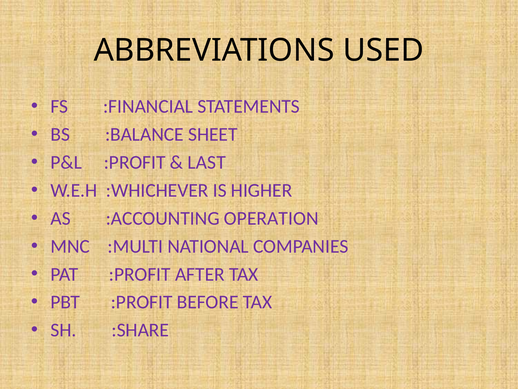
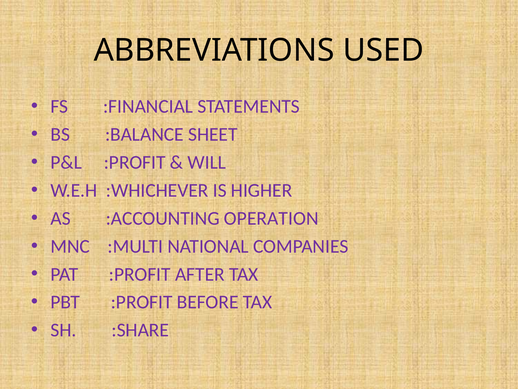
LAST: LAST -> WILL (207, 162)
